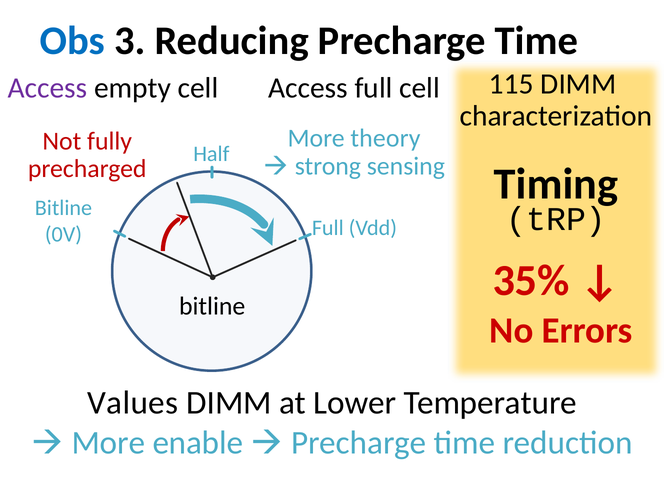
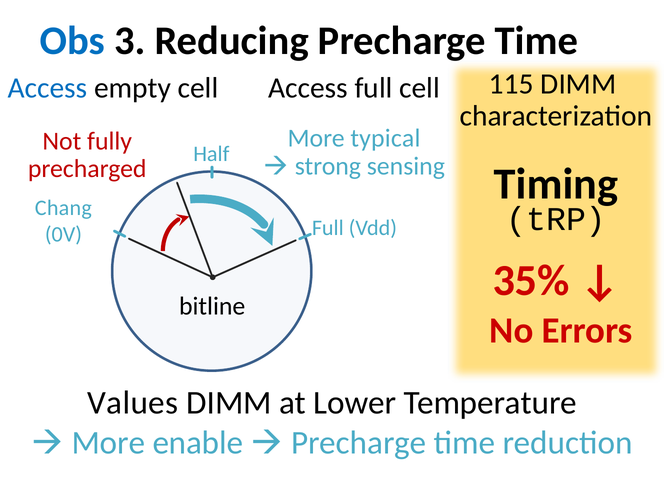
Access colour: purple -> blue (47, 88)
theory: theory -> typical (385, 138)
Bitline: Bitline -> Chang (63, 208)
